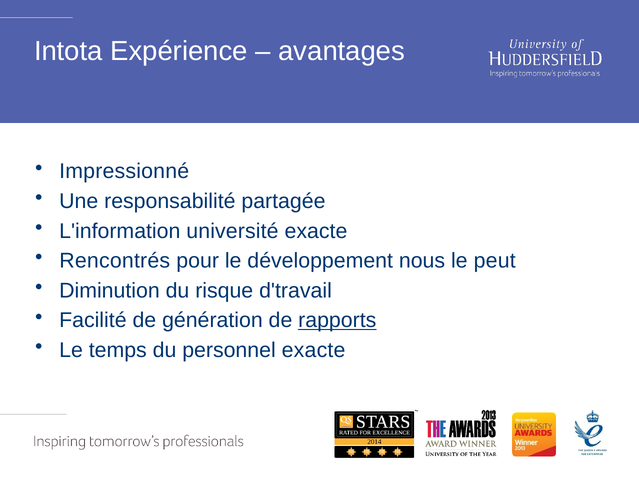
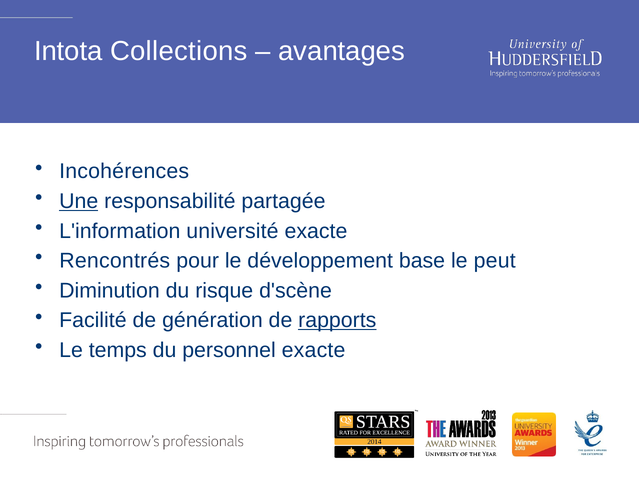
Expérience: Expérience -> Collections (179, 51)
Impressionné: Impressionné -> Incohérences (124, 172)
Une underline: none -> present (79, 201)
nous: nous -> base (422, 261)
d'travail: d'travail -> d'scène (296, 291)
